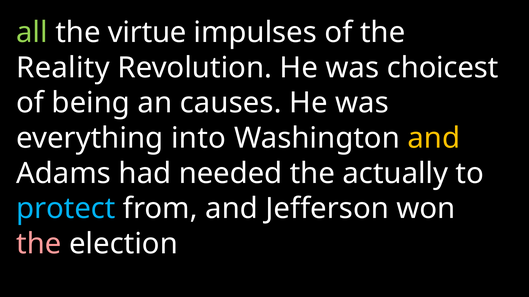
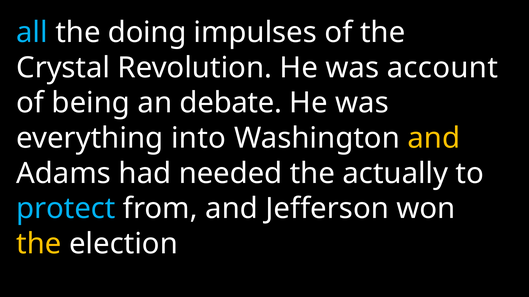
all colour: light green -> light blue (32, 33)
virtue: virtue -> doing (147, 33)
Reality: Reality -> Crystal (63, 68)
choicest: choicest -> account (442, 68)
causes: causes -> debate (231, 103)
the colour: pink -> yellow (39, 244)
